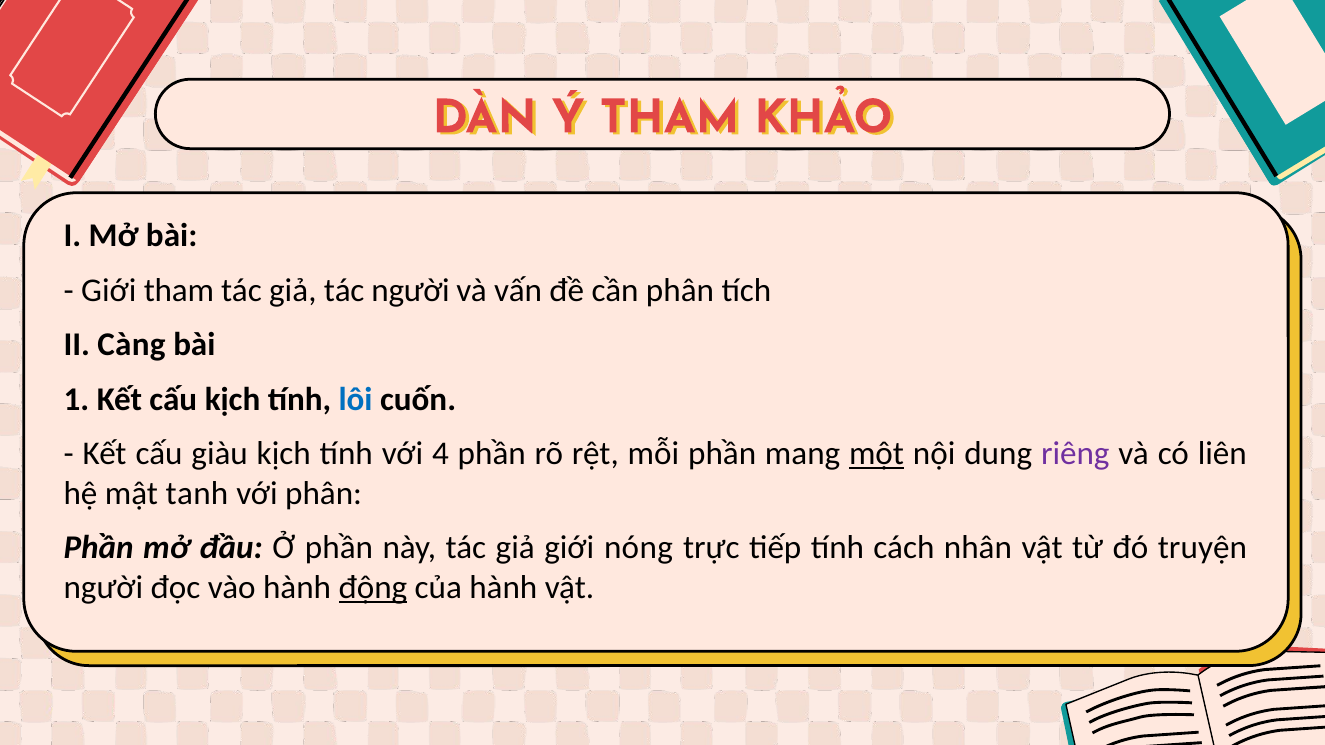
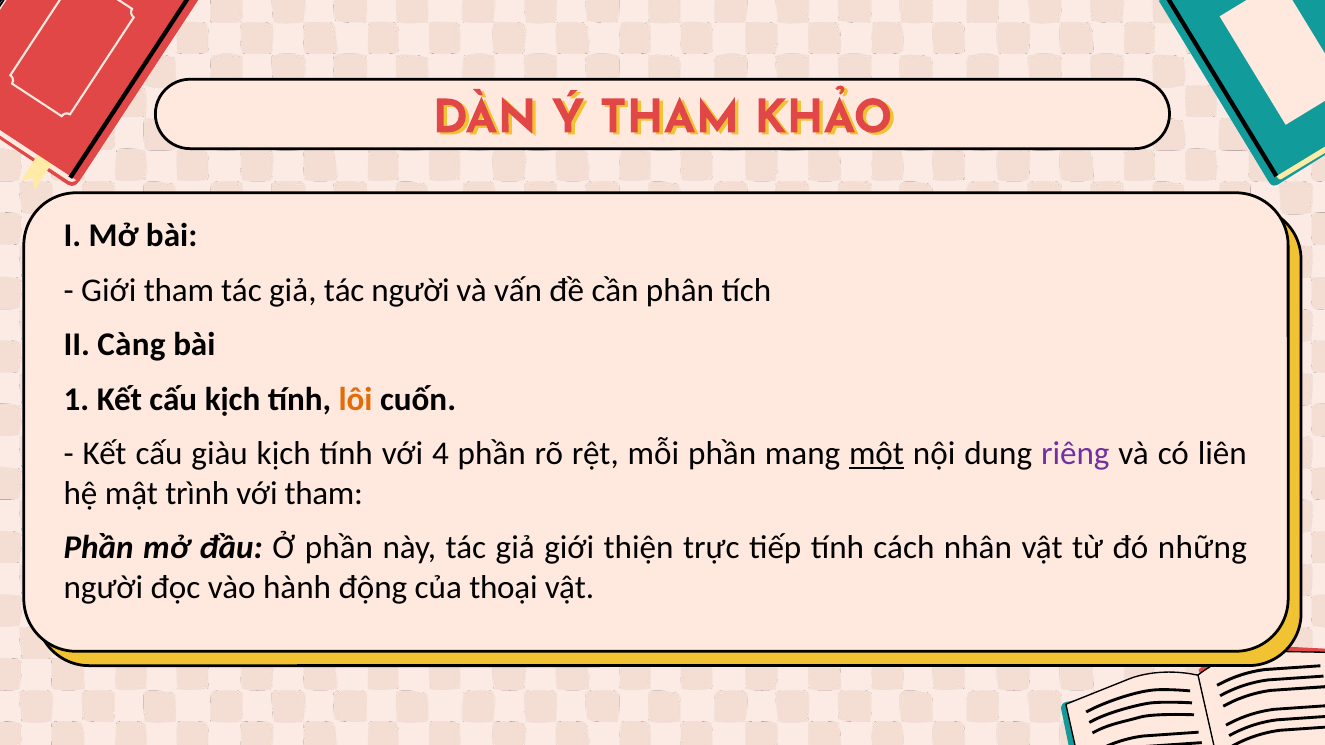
lôi colour: blue -> orange (356, 399)
tanh: tanh -> trình (197, 494)
với phân: phân -> tham (324, 494)
nóng: nóng -> thiện (639, 548)
truyện: truyện -> những (1202, 548)
động underline: present -> none (373, 588)
của hành: hành -> thoại (503, 588)
